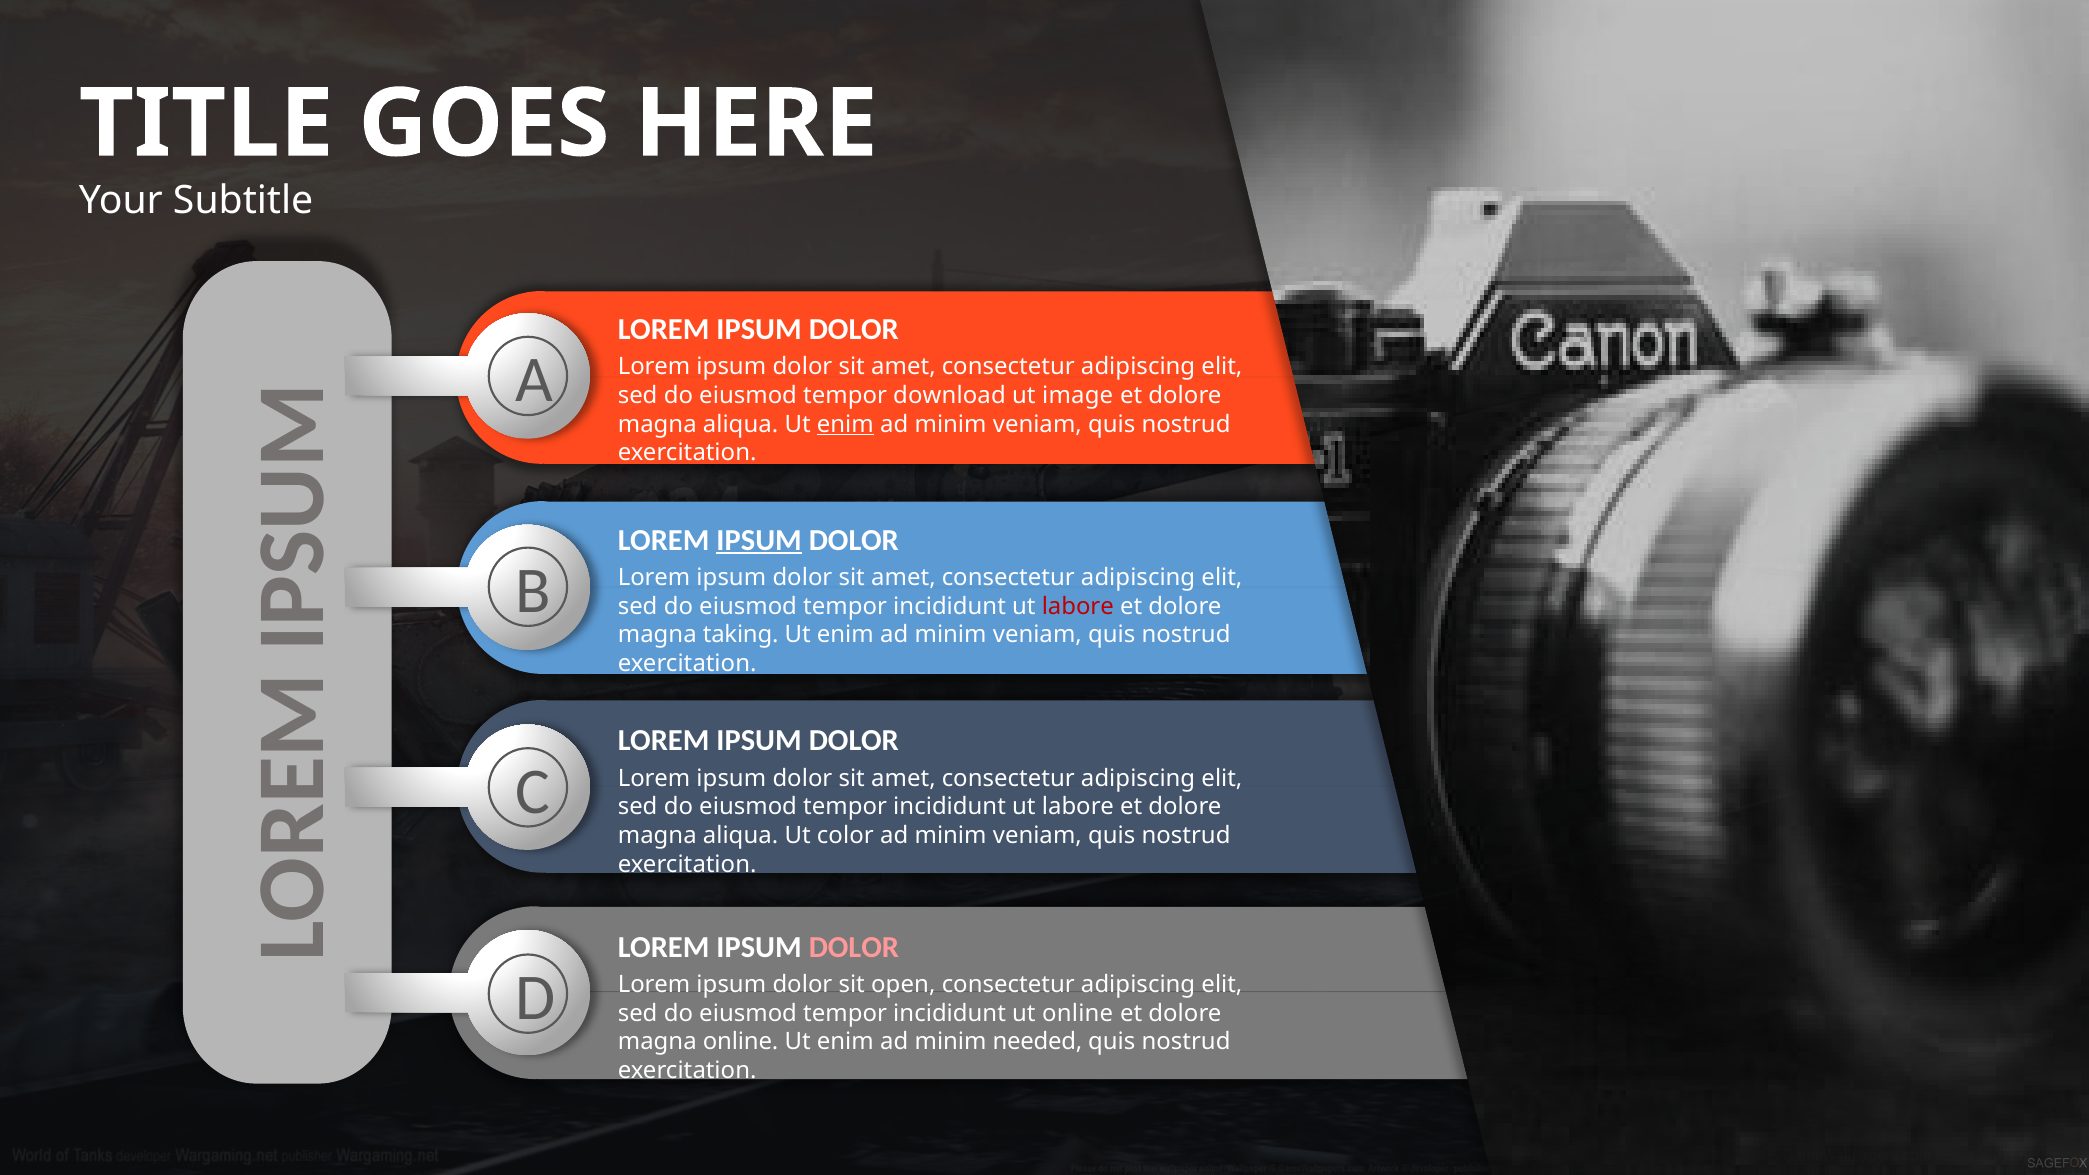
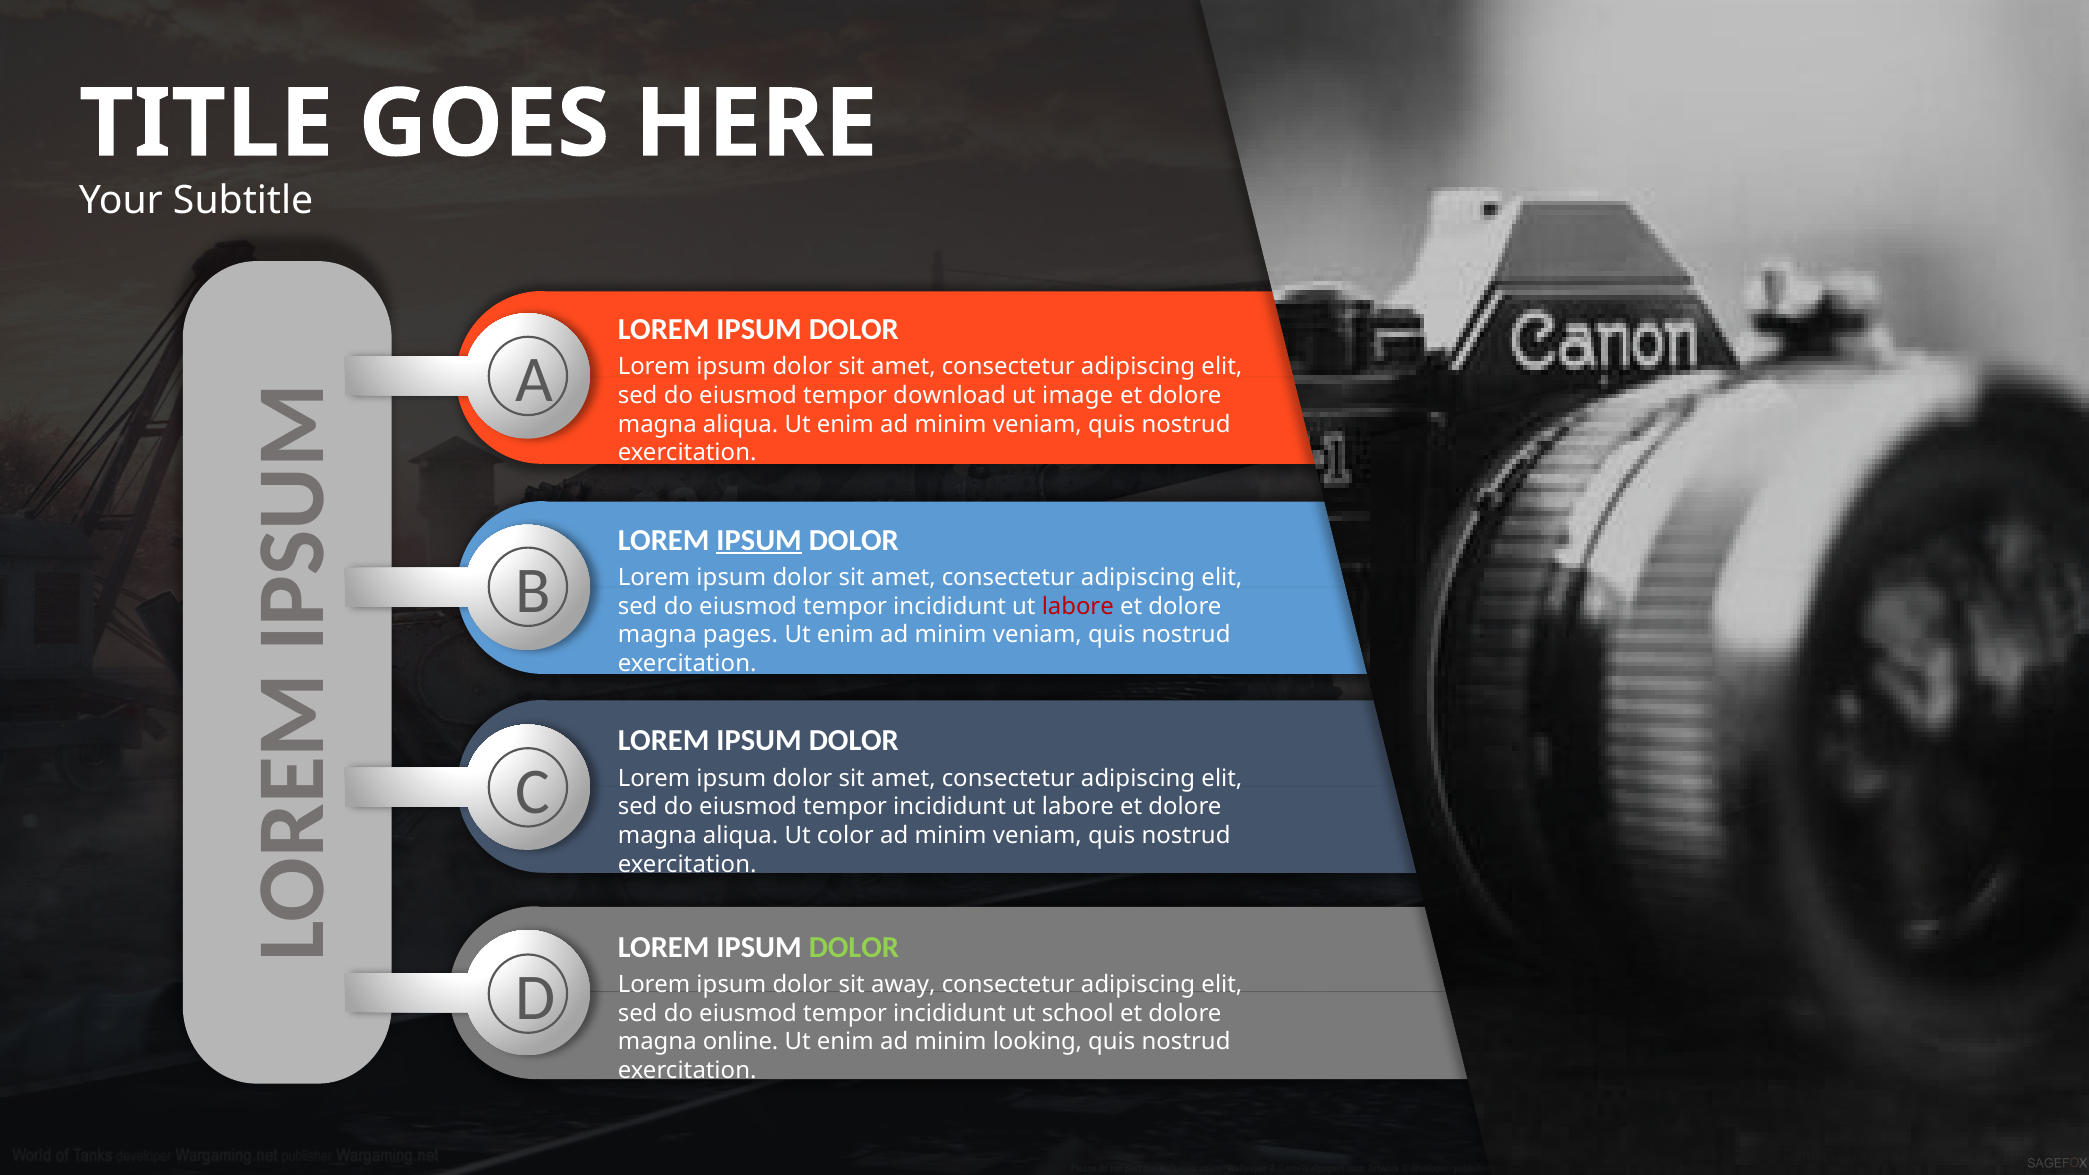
enim underline: present -> none (845, 424)
taking: taking -> pages (740, 635)
DOLOR colour: pink -> light green (854, 947)
open: open -> away (903, 984)
ut online: online -> school (1078, 1013)
needed: needed -> looking (1037, 1042)
